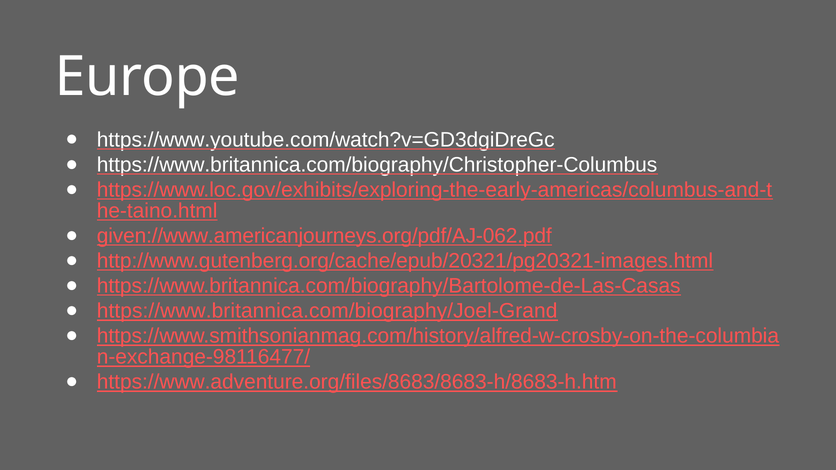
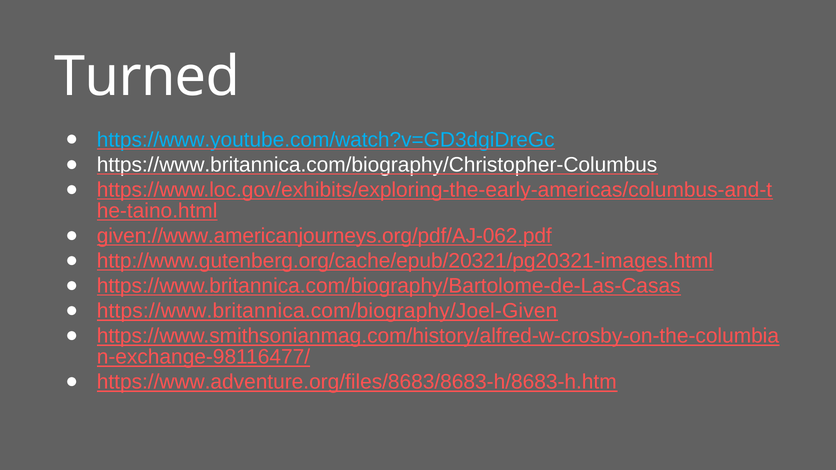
Europe: Europe -> Turned (147, 77)
https://www.youtube.com/watch?v=GD3dgiDreGc colour: white -> light blue (326, 140)
https://www.britannica.com/biography/Joel-Grand: https://www.britannica.com/biography/Joel-Grand -> https://www.britannica.com/biography/Joel-Given (327, 311)
